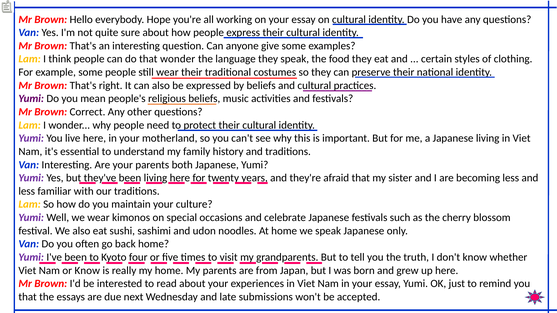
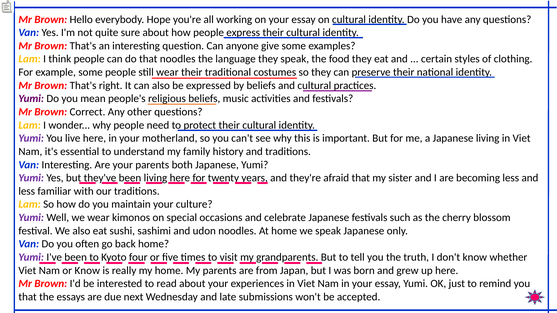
that wonder: wonder -> noodles (178, 59)
